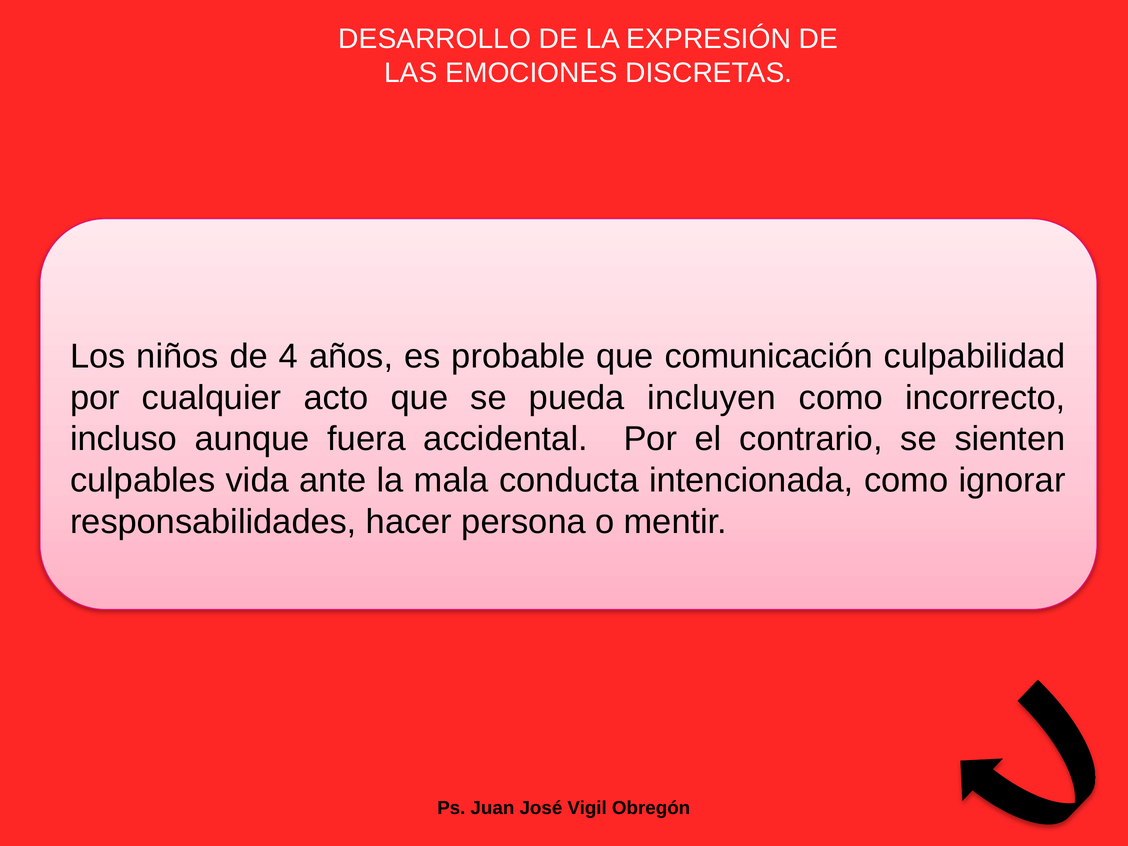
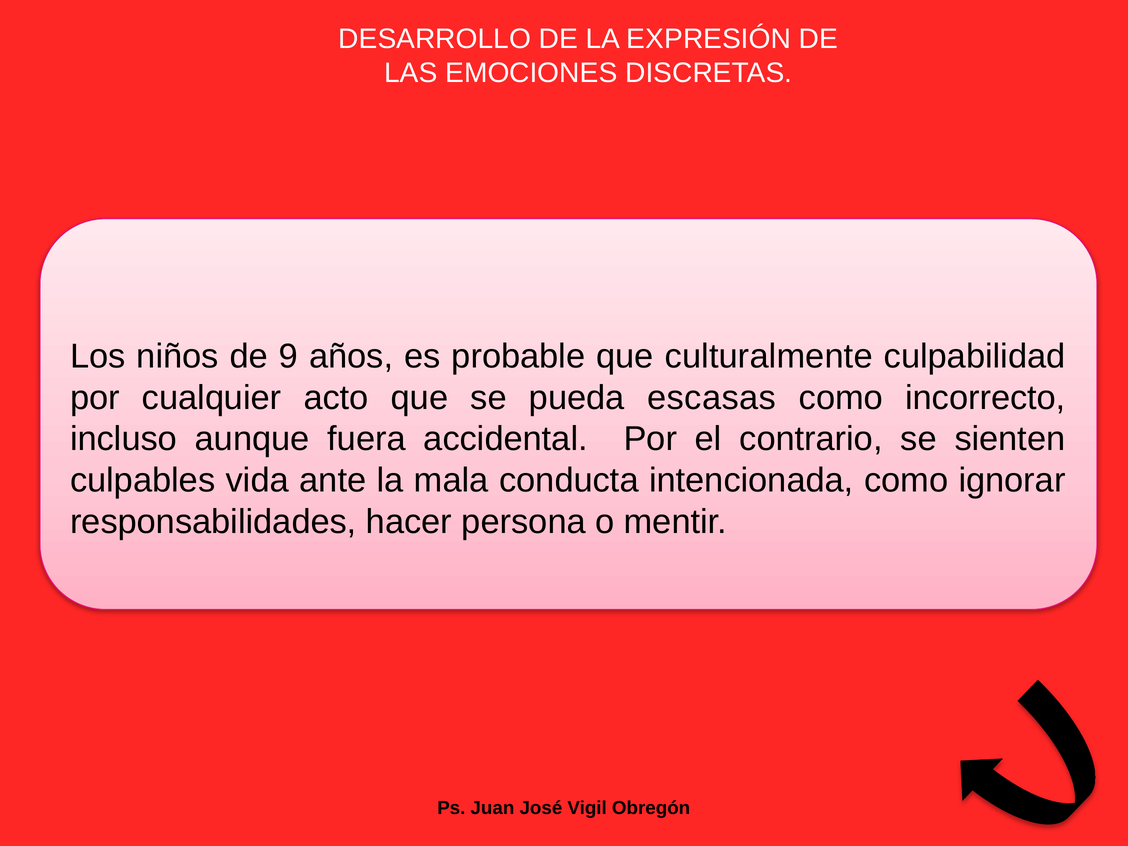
4: 4 -> 9 (289, 356)
comunicación: comunicación -> culturalmente (769, 356)
incluyen: incluyen -> escasas (712, 398)
